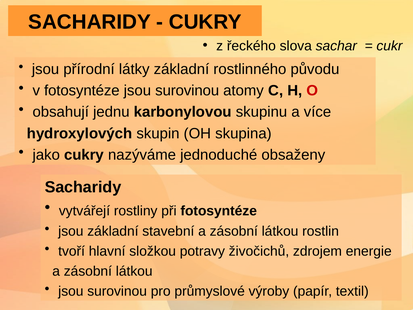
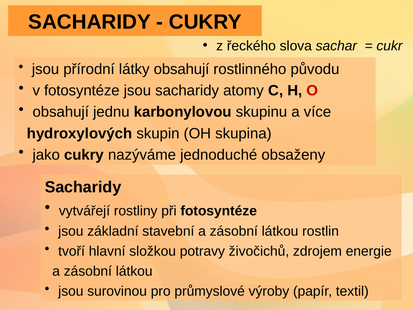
látky základní: základní -> obsahují (182, 69)
surovinou: surovinou -> sacharidy (187, 91)
